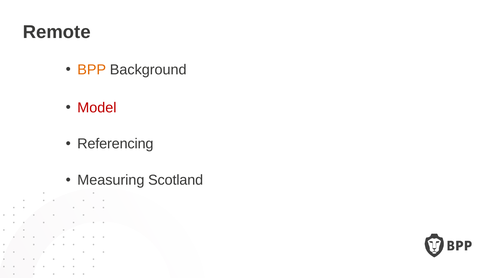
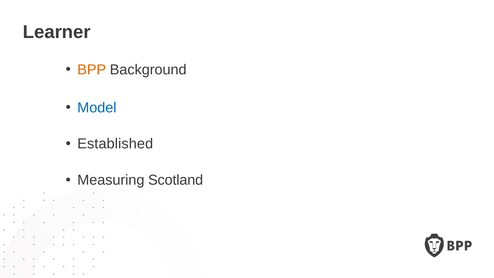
Remote: Remote -> Learner (57, 32)
Model colour: red -> blue (97, 108)
Referencing: Referencing -> Established (115, 144)
